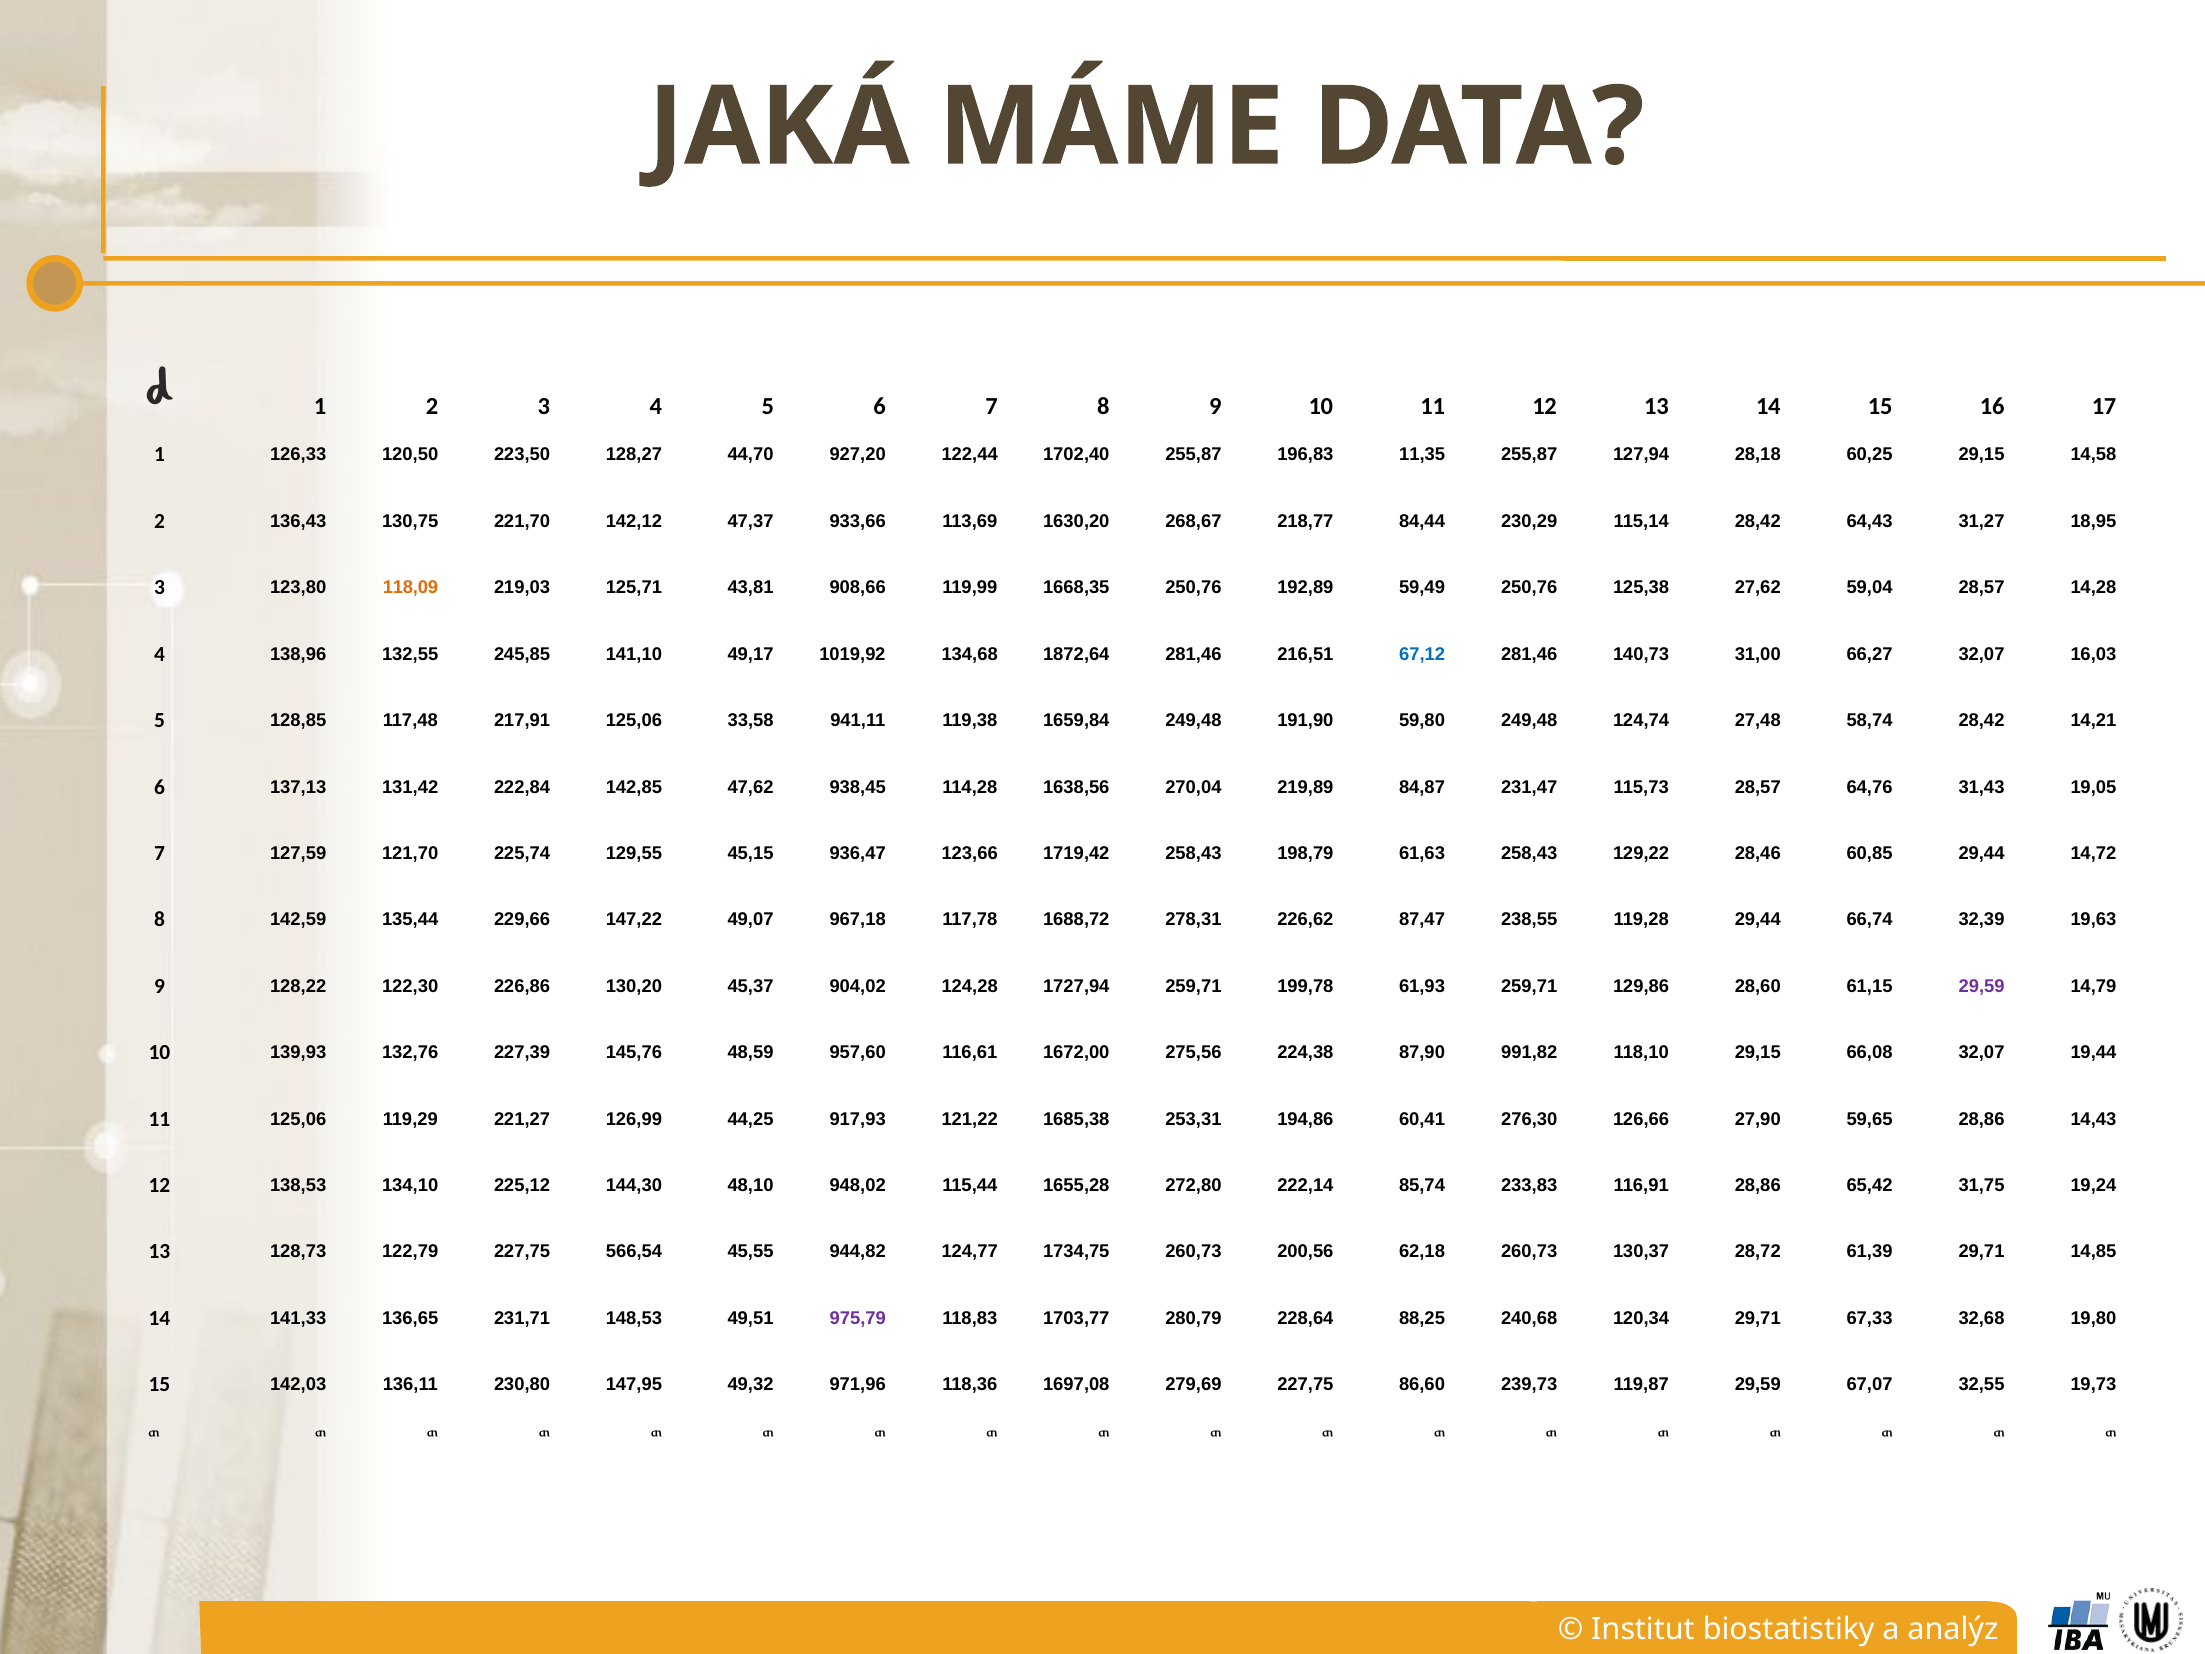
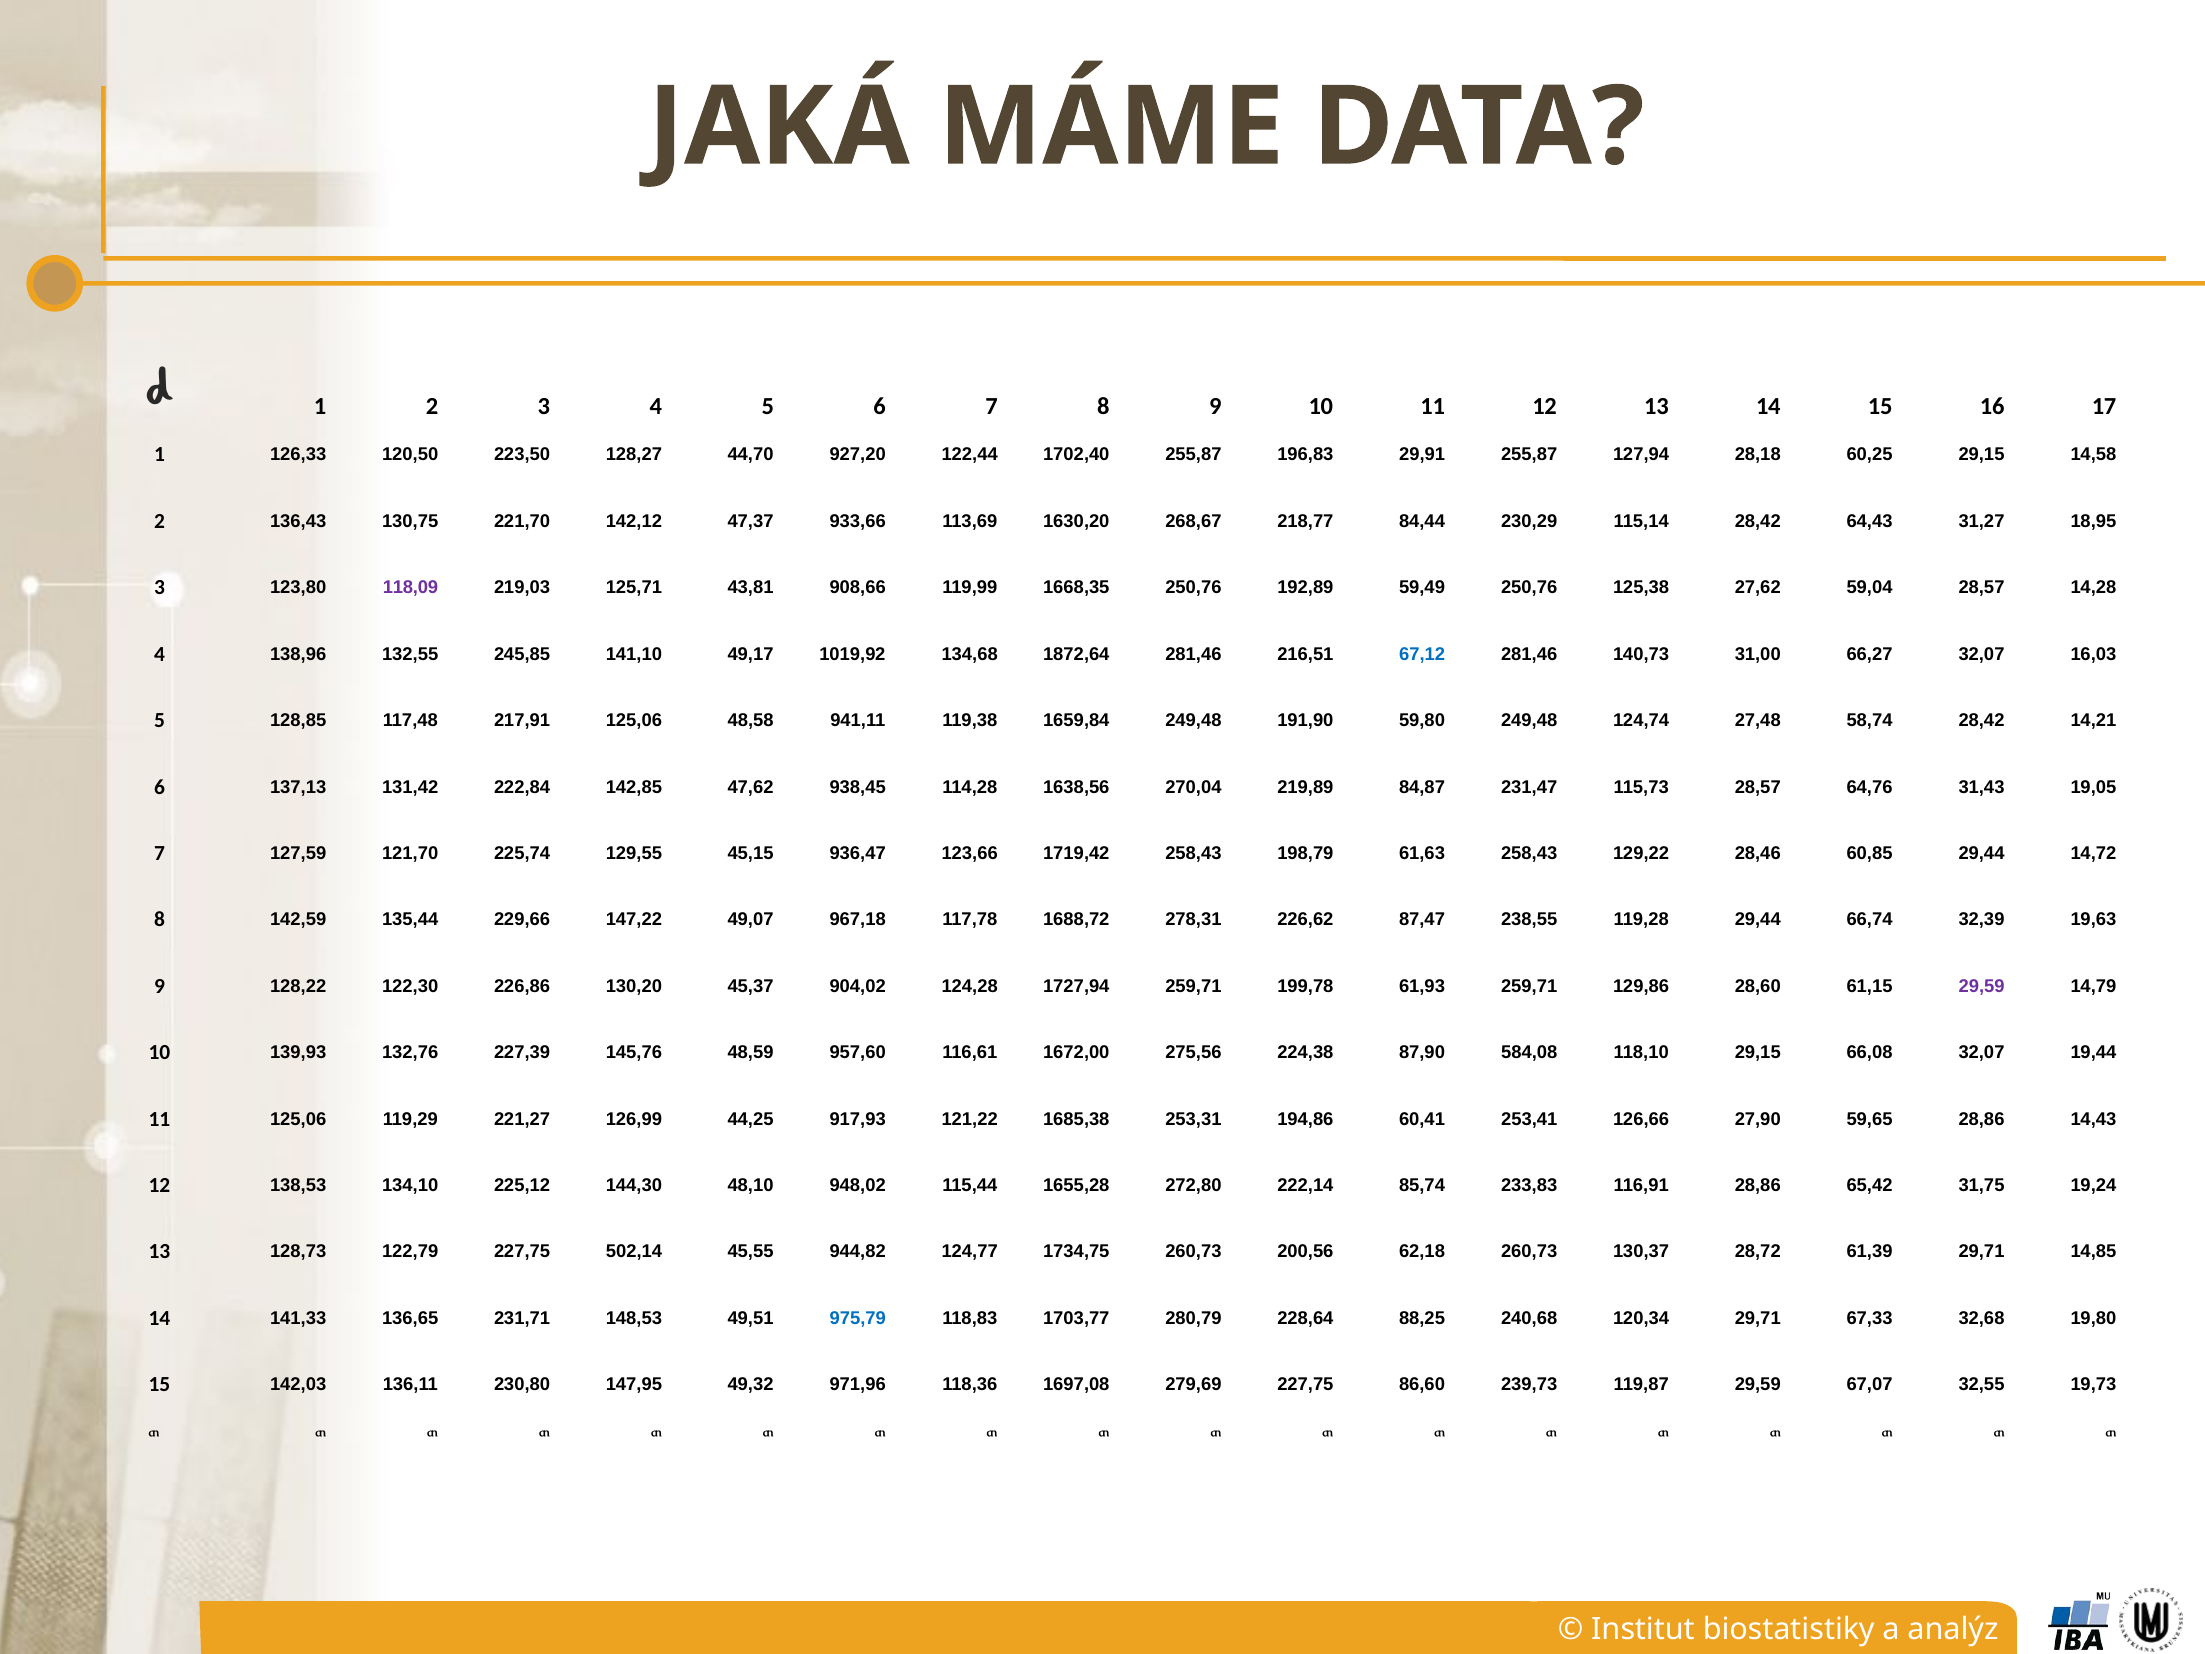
11,35: 11,35 -> 29,91 (1422, 455)
118,09 colour: orange -> purple (410, 588)
33,58: 33,58 -> 48,58 (751, 720)
991,82: 991,82 -> 584,08 (1529, 1053)
276,30: 276,30 -> 253,41 (1529, 1119)
566,54: 566,54 -> 502,14 (634, 1252)
975,79 colour: purple -> blue (858, 1318)
